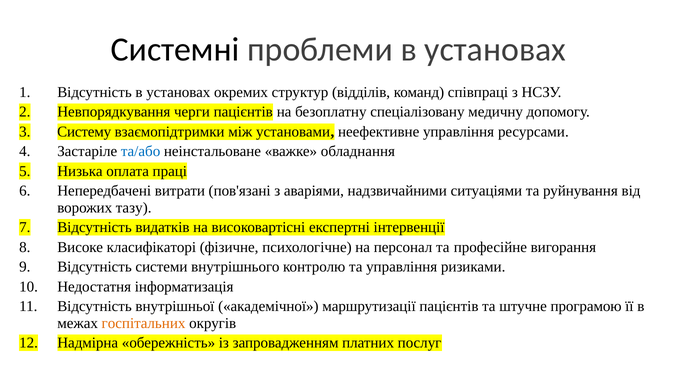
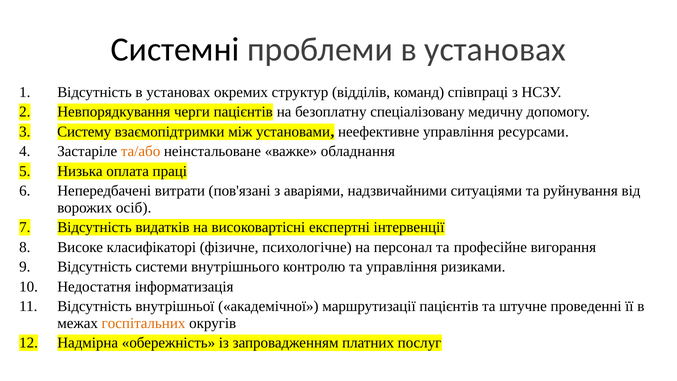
та/або colour: blue -> orange (141, 151)
тазу: тазу -> осіб (134, 208)
програмою: програмою -> проведенні (586, 306)
